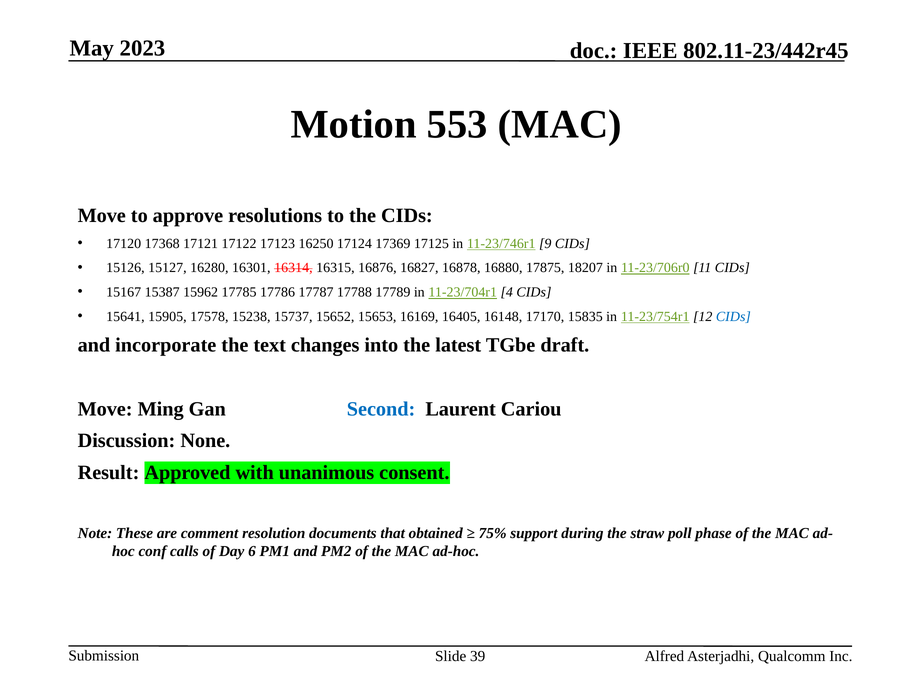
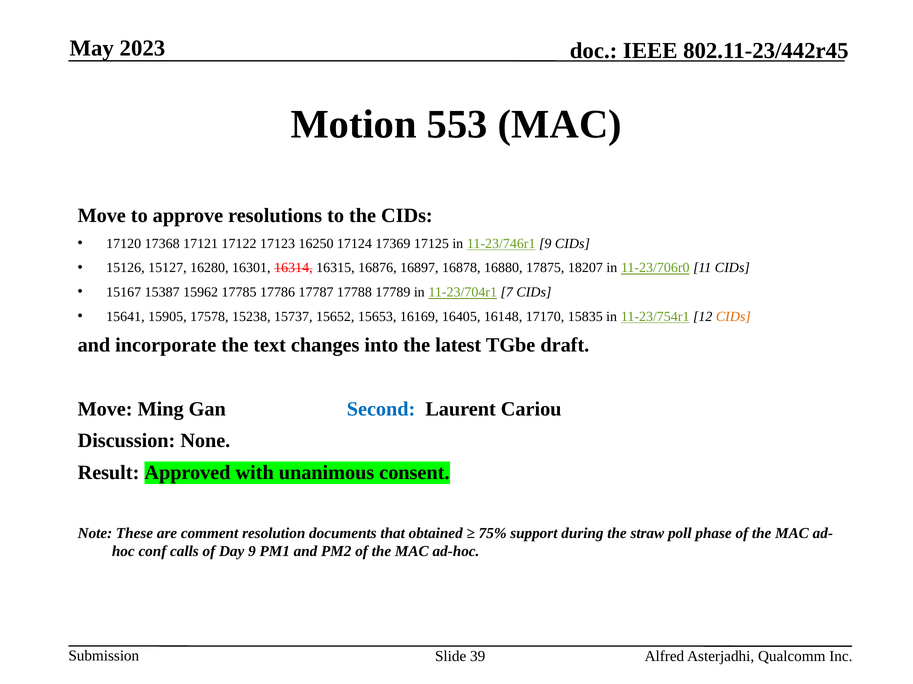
16827: 16827 -> 16897 (419, 268)
4: 4 -> 7 (507, 292)
CIDs colour: blue -> orange (733, 317)
Day 6: 6 -> 9 (252, 552)
